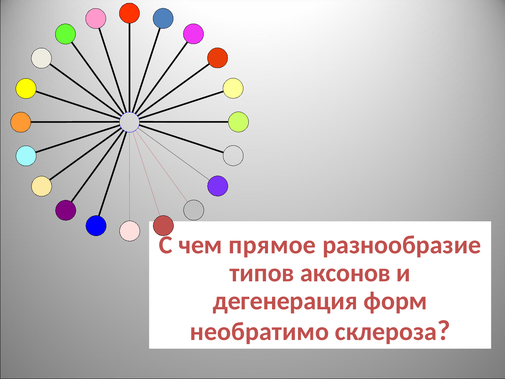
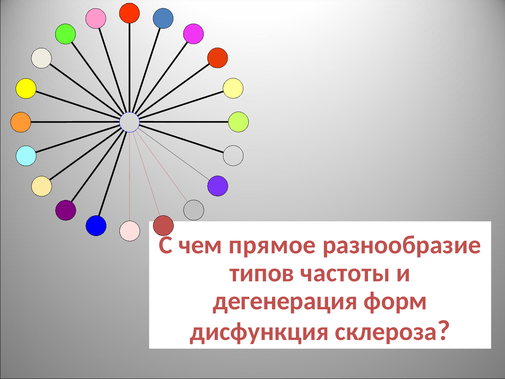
аксонов: аксонов -> частоты (345, 273)
необратимо: необратимо -> дисфункция (259, 331)
